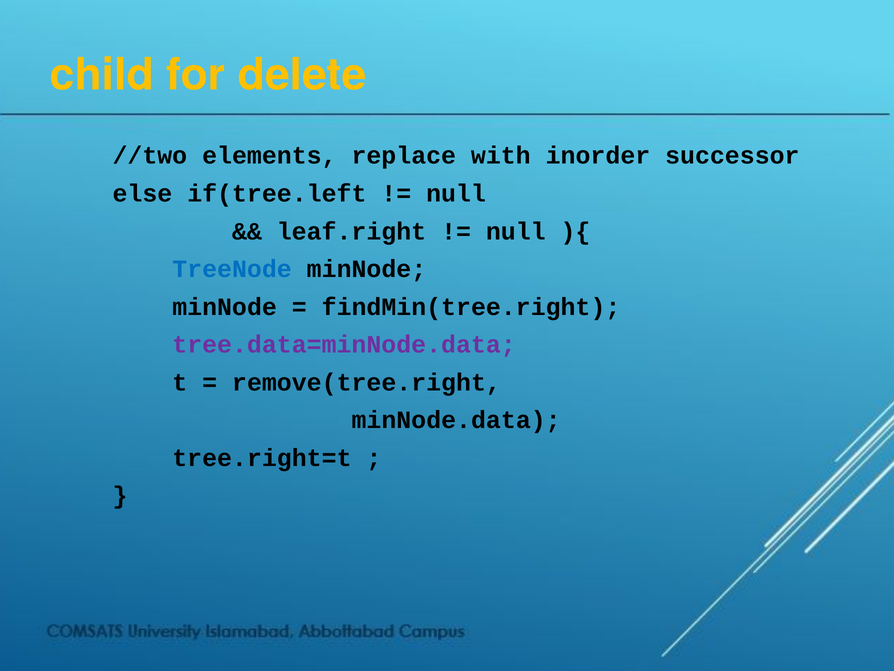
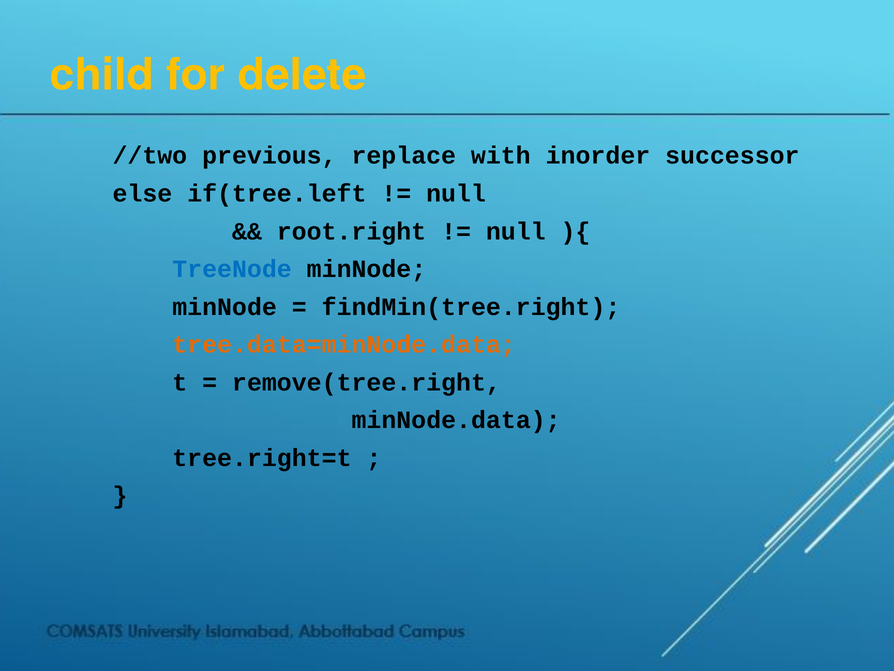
elements: elements -> previous (269, 156)
leaf.right: leaf.right -> root.right (351, 231)
tree.data=minNode.data colour: purple -> orange (344, 344)
